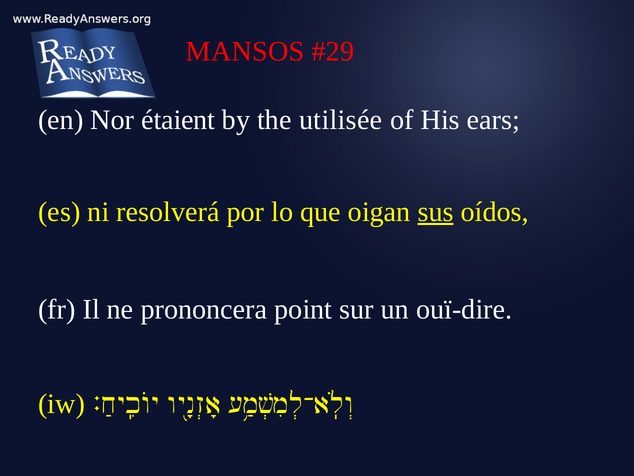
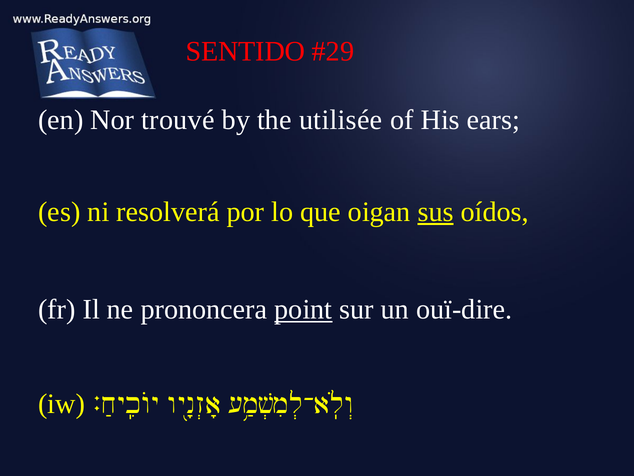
MANSOS: MANSOS -> SENTIDO (245, 52)
étaient: étaient -> trouvé (178, 120)
point underline: none -> present (303, 309)
